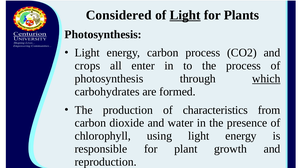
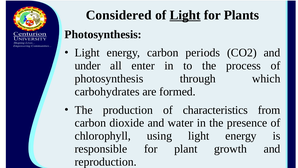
carbon process: process -> periods (203, 53)
crops: crops -> under (88, 66)
which underline: present -> none (266, 79)
